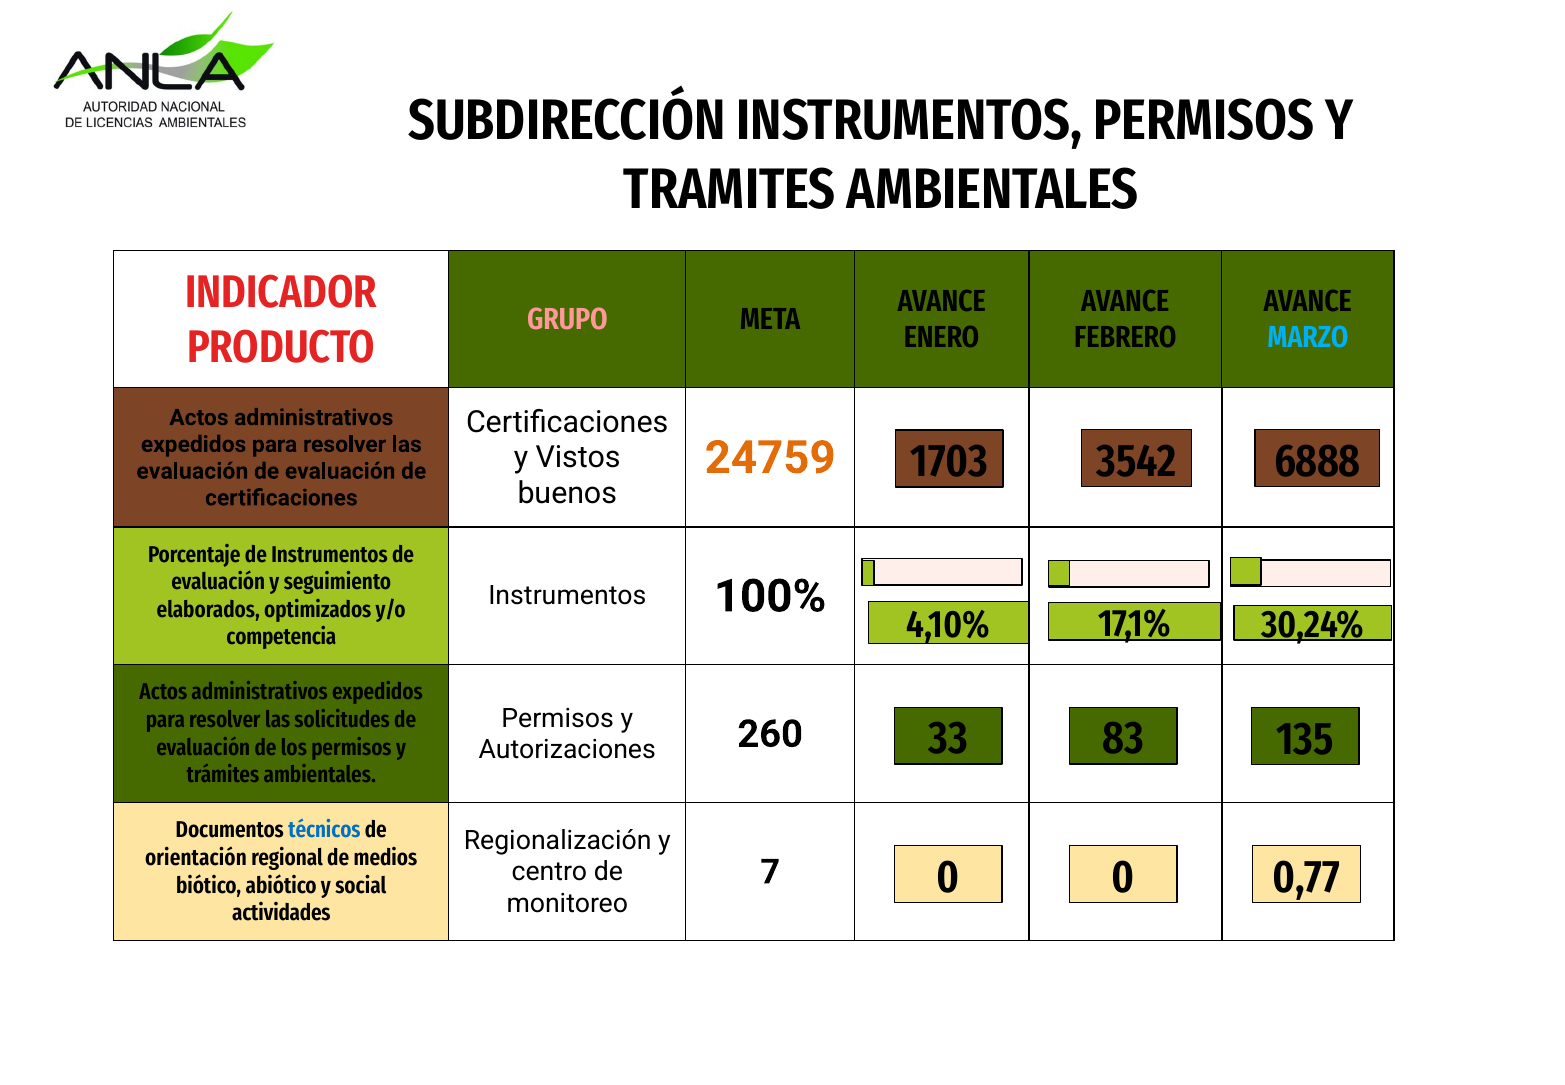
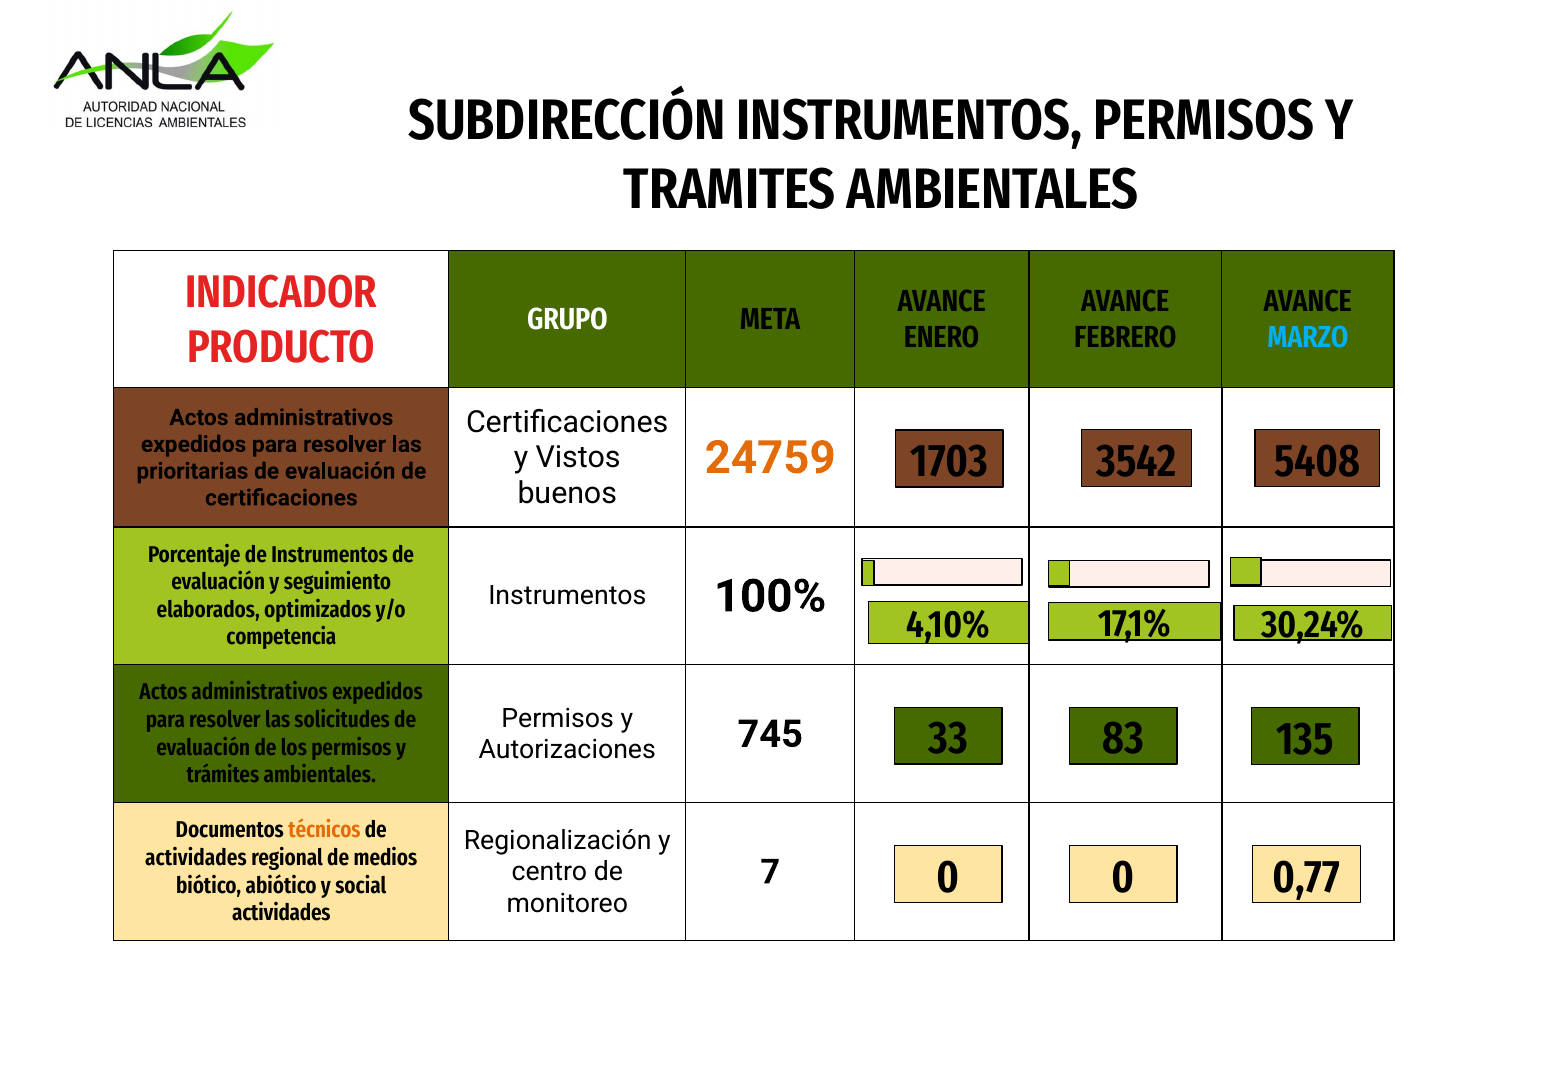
GRUPO colour: pink -> white (567, 319)
6888: 6888 -> 5408 (1317, 461)
evaluación: evaluación -> prioritarias (192, 471)
260: 260 -> 745 (770, 734)
técnicos colour: blue -> orange (324, 830)
orientación: orientación -> actividades (196, 858)
